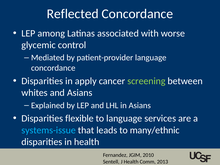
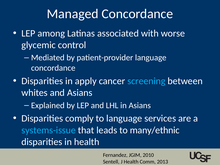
Reflected: Reflected -> Managed (73, 14)
screening colour: light green -> light blue (146, 81)
flexible: flexible -> comply (79, 118)
